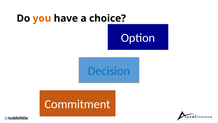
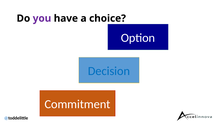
you colour: orange -> purple (42, 18)
